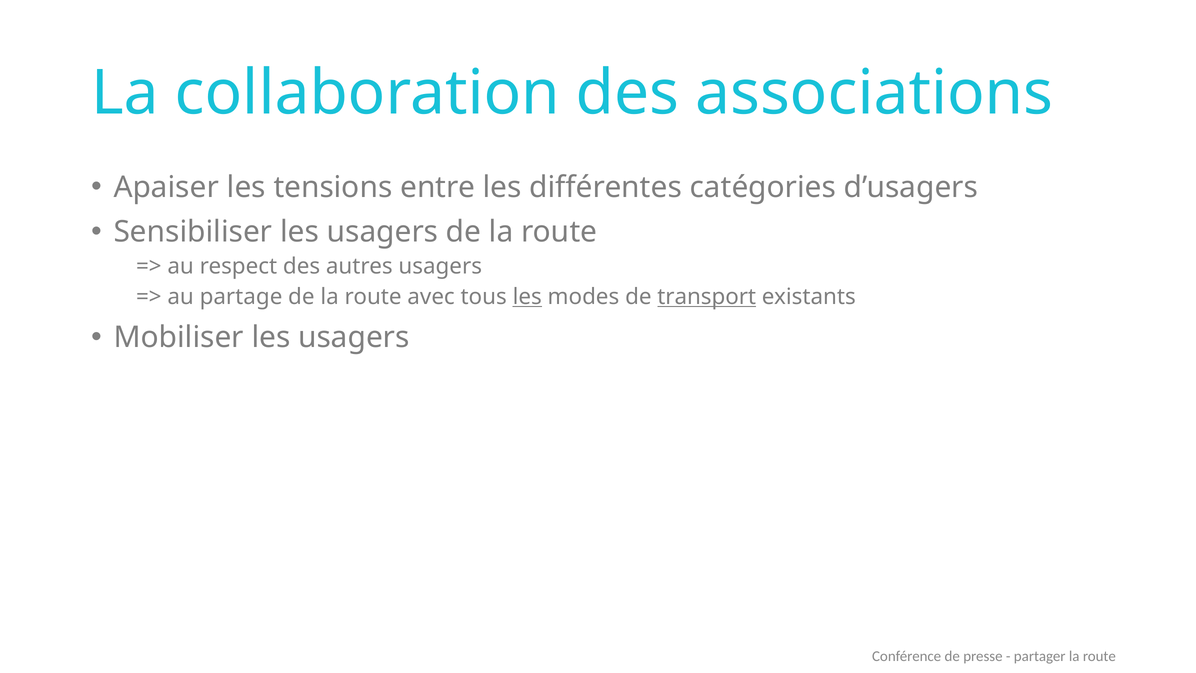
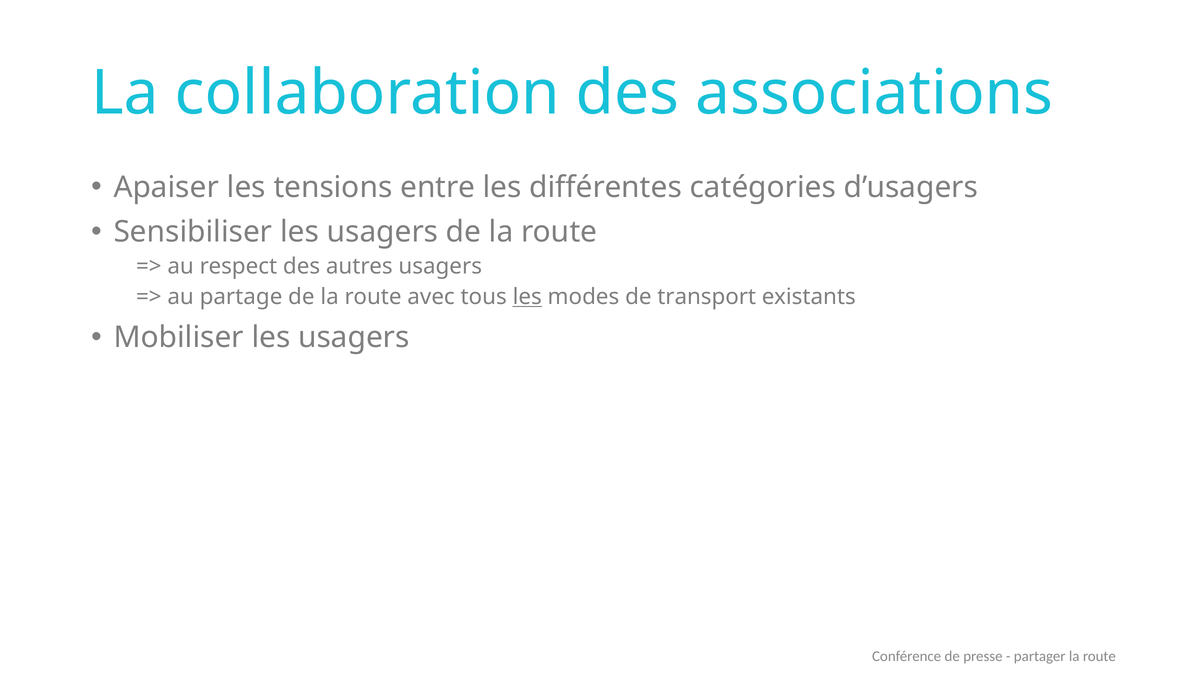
transport underline: present -> none (707, 297)
